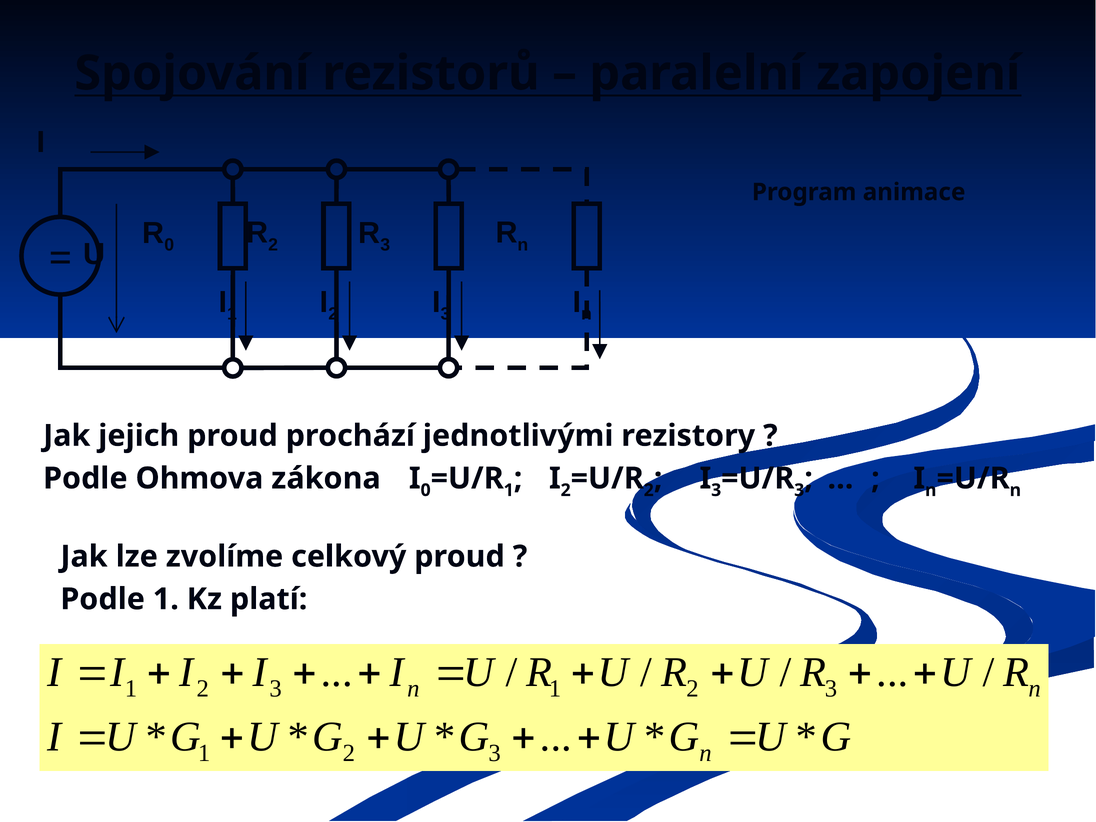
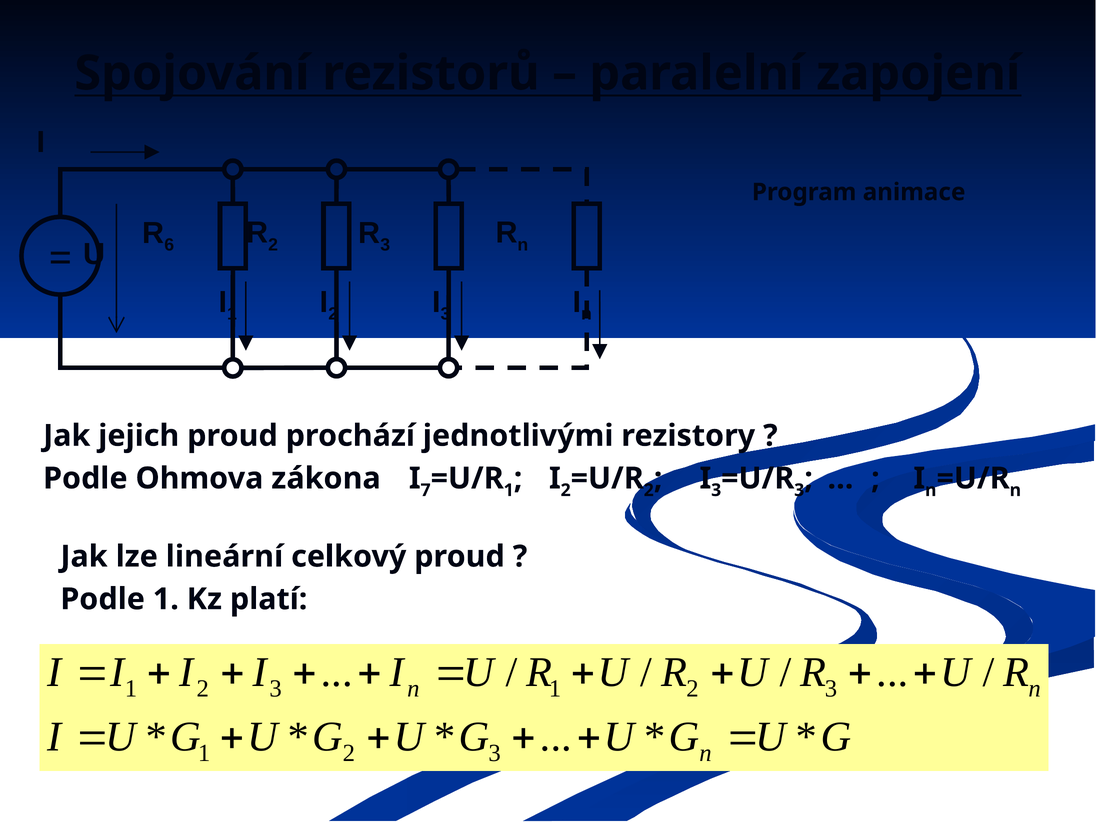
0: 0 -> 6 (169, 245)
I 0: 0 -> 7 (426, 490)
zvolíme: zvolíme -> lineární (224, 557)
